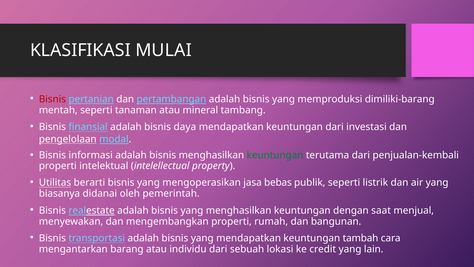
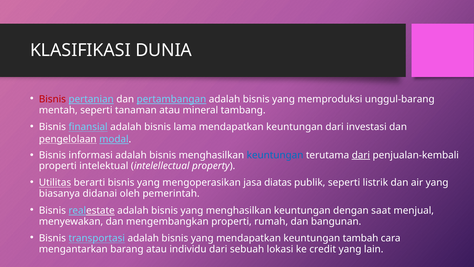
MULAI: MULAI -> DUNIA (164, 50)
dimiliki-barang: dimiliki-barang -> unggul-barang (400, 99)
daya: daya -> lama (185, 127)
keuntungan colour: green -> blue (275, 155)
dari underline: none -> present (361, 155)
bebas: bebas -> diatas (278, 182)
